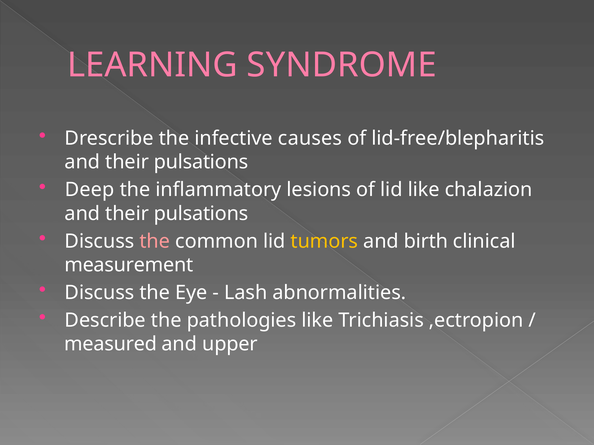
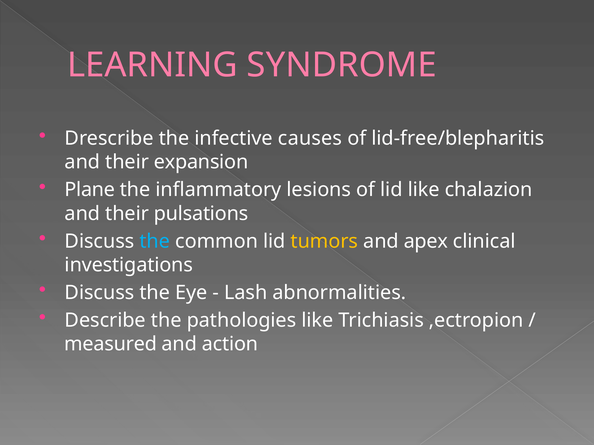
pulsations: pulsations -> expansion (201, 162)
Deep: Deep -> Plane (90, 190)
the colour: pink -> light blue (155, 241)
birth: birth -> apex (426, 241)
measurement: measurement -> investigations (129, 265)
upper: upper -> action (230, 344)
